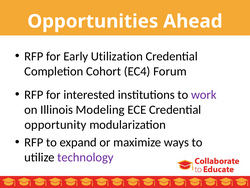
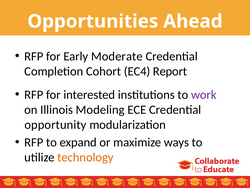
Utilization: Utilization -> Moderate (117, 56)
Forum: Forum -> Report (170, 71)
technology colour: purple -> orange (85, 157)
